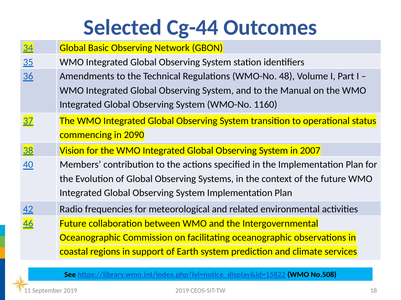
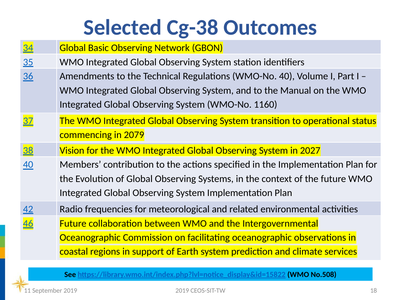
Cg-44: Cg-44 -> Cg-38 (193, 27)
WMO-No 48: 48 -> 40 (287, 77)
2090: 2090 -> 2079 (134, 135)
2007: 2007 -> 2027 (310, 151)
